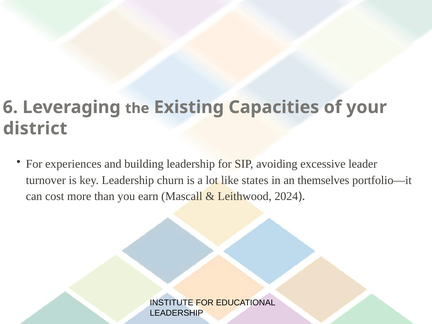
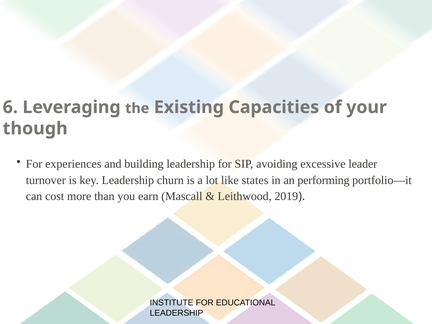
district: district -> though (35, 128)
themselves: themselves -> performing (323, 180)
2024: 2024 -> 2019 (286, 196)
